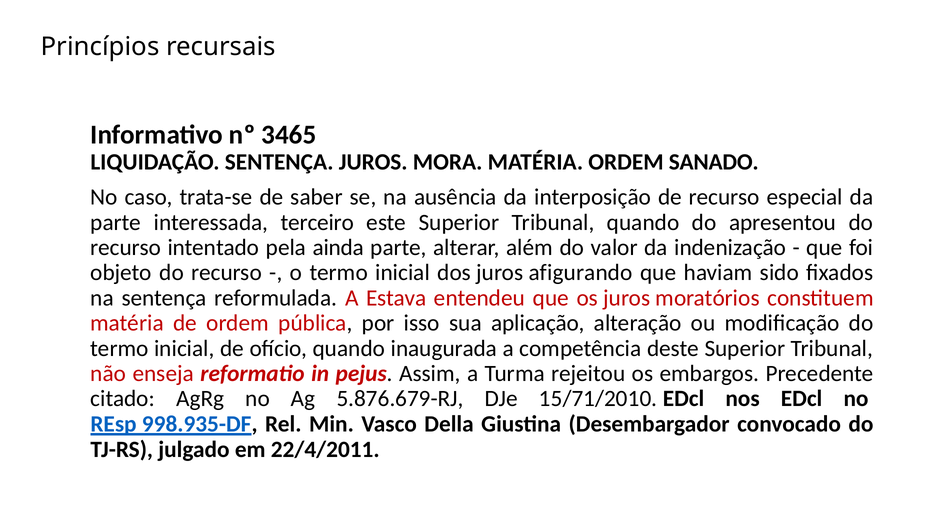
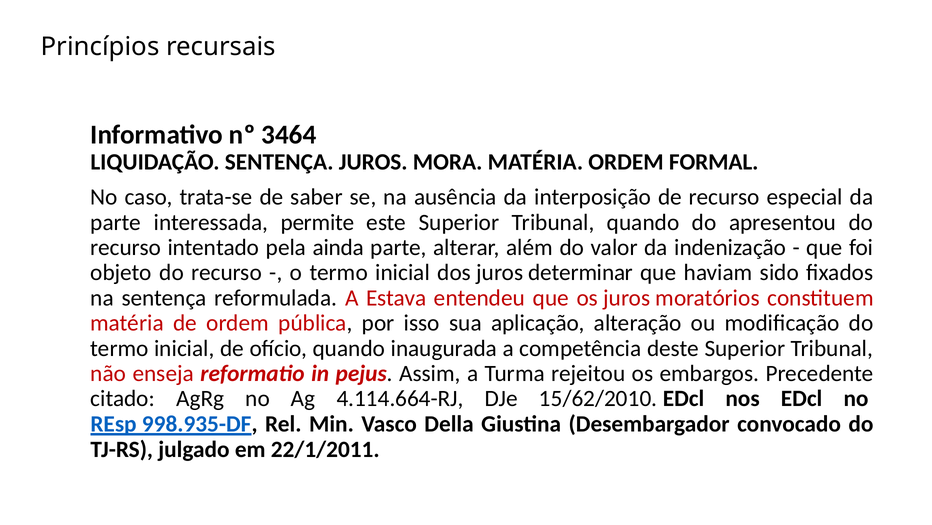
3465: 3465 -> 3464 (289, 135)
SANADO: SANADO -> FORMAL (714, 162)
terceiro: terceiro -> permite (317, 222)
afigurando: afigurando -> determinar (581, 272)
5.876.679-RJ: 5.876.679-RJ -> 4.114.664-RJ (400, 398)
15/71/2010: 15/71/2010 -> 15/62/2010 (598, 398)
22/4/2011: 22/4/2011 -> 22/1/2011 (325, 449)
